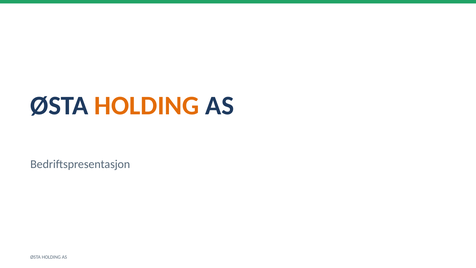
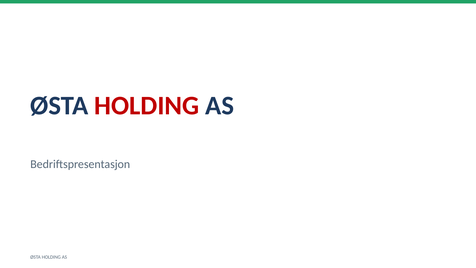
HOLDING colour: orange -> red (147, 106)
